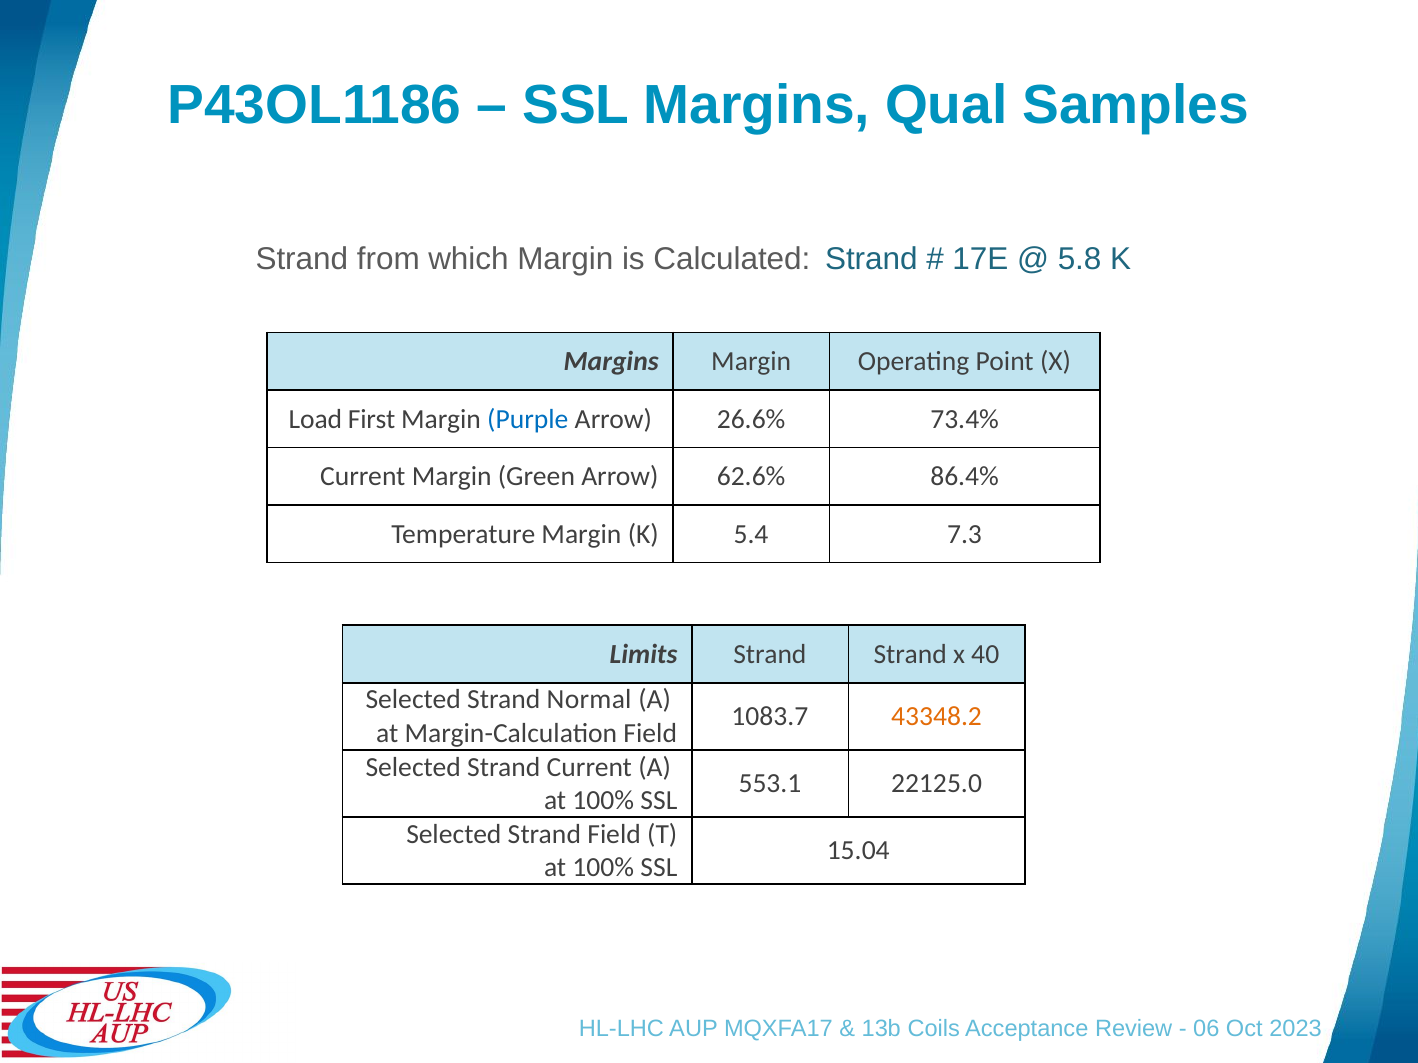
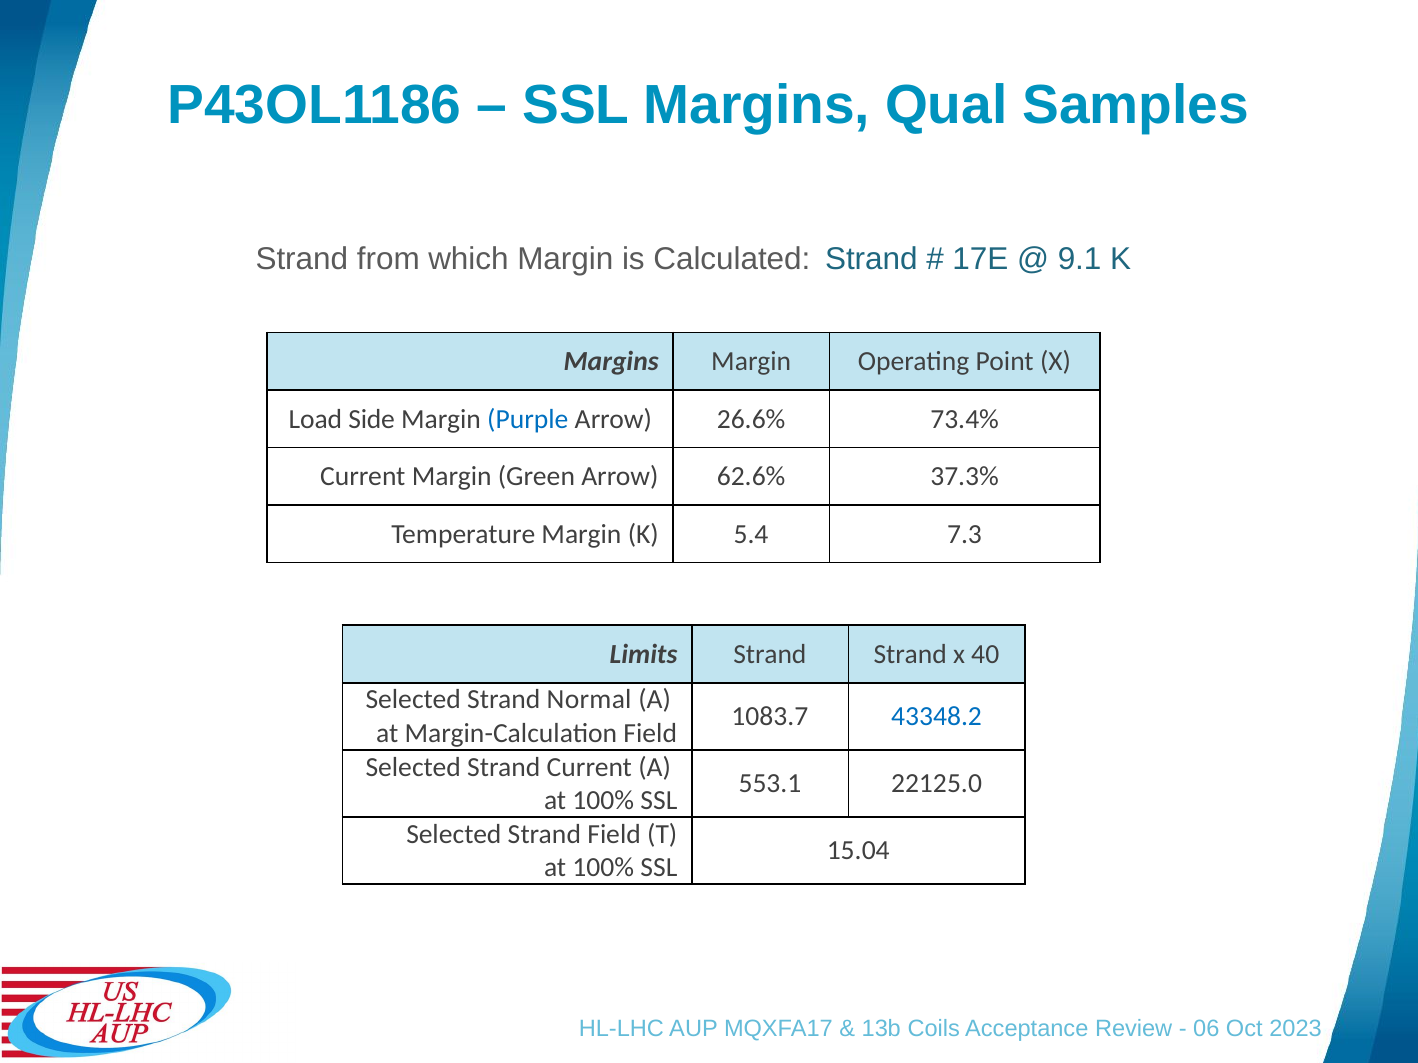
5.8: 5.8 -> 9.1 (1080, 259)
First: First -> Side (372, 419)
86.4%: 86.4% -> 37.3% (965, 477)
43348.2 colour: orange -> blue (936, 717)
